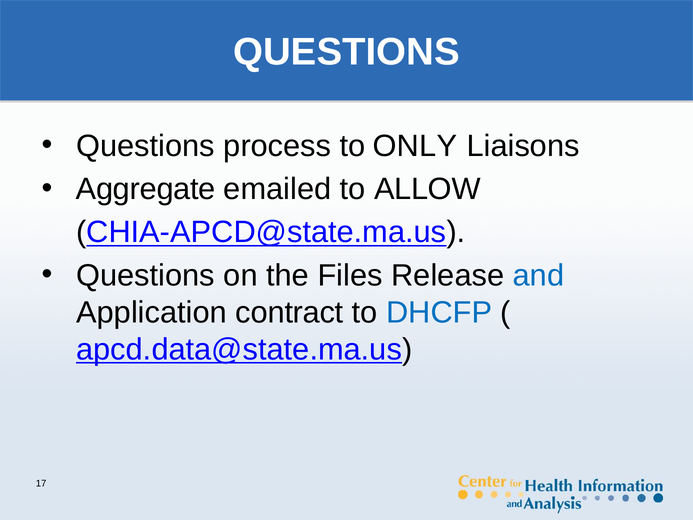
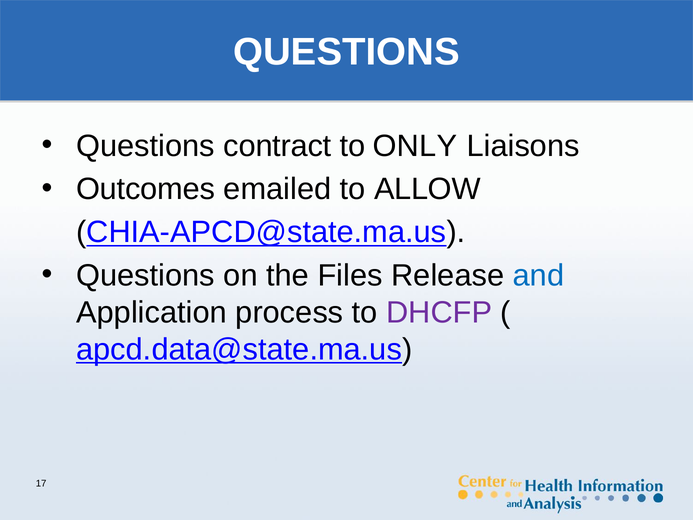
process: process -> contract (277, 146)
Aggregate: Aggregate -> Outcomes (146, 189)
contract: contract -> process (289, 312)
DHCFP colour: blue -> purple (439, 312)
